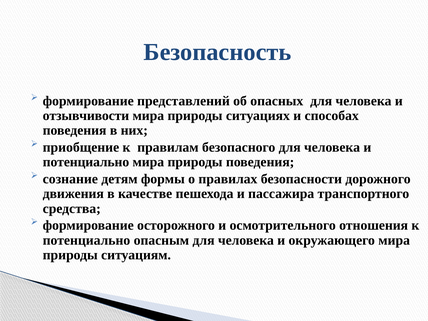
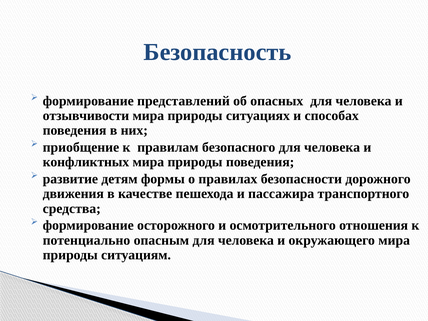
потенциально: потенциально -> конфликтных (86, 162)
сознание: сознание -> развитие (70, 179)
